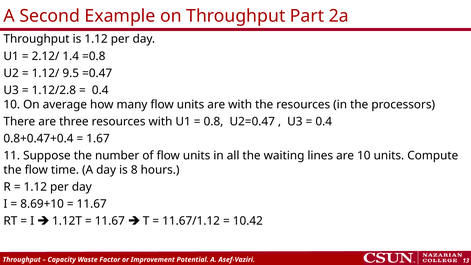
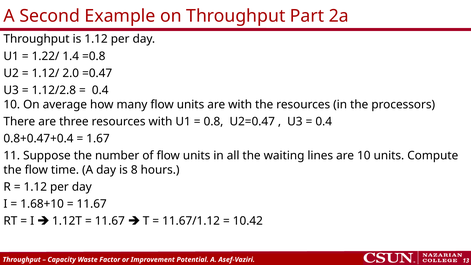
2.12/: 2.12/ -> 1.22/ (46, 56)
9.5: 9.5 -> 2.0 (71, 73)
8.69+10: 8.69+10 -> 1.68+10 (42, 204)
